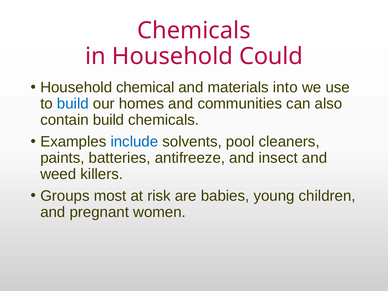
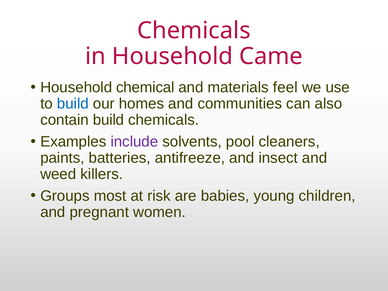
Could: Could -> Came (271, 56)
into: into -> feel (285, 87)
include colour: blue -> purple (134, 142)
